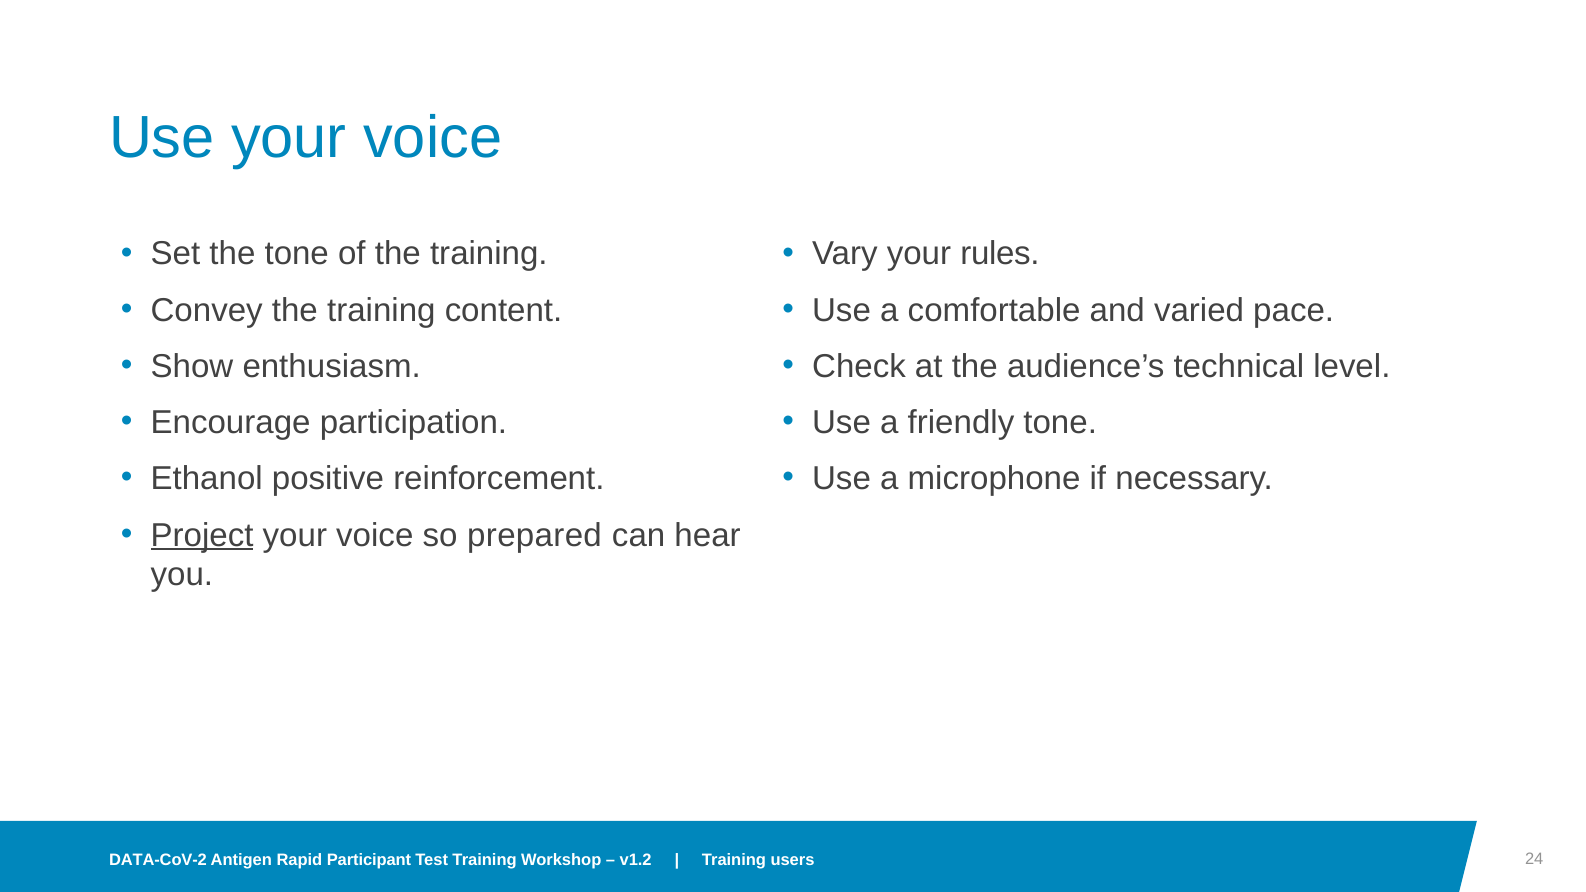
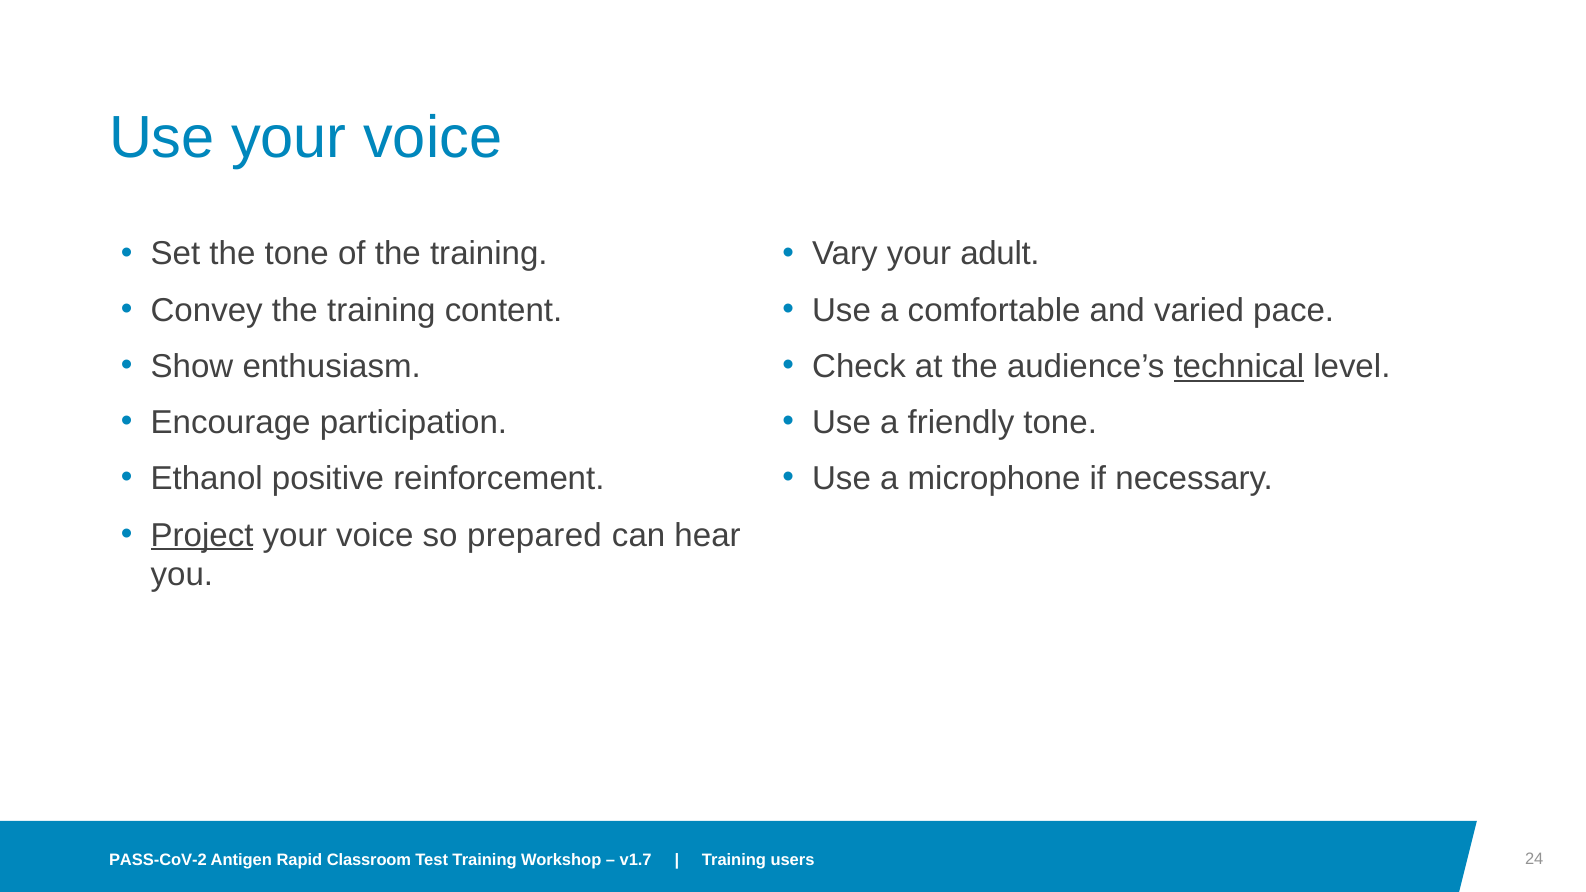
rules: rules -> adult (1000, 254)
technical underline: none -> present (1239, 366)
DATA-CoV-2: DATA-CoV-2 -> PASS-CoV-2 (158, 861)
Participant: Participant -> Classroom (369, 861)
v1.2: v1.2 -> v1.7 (636, 861)
